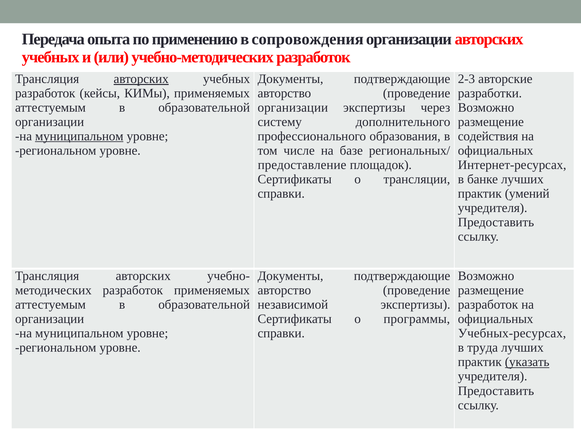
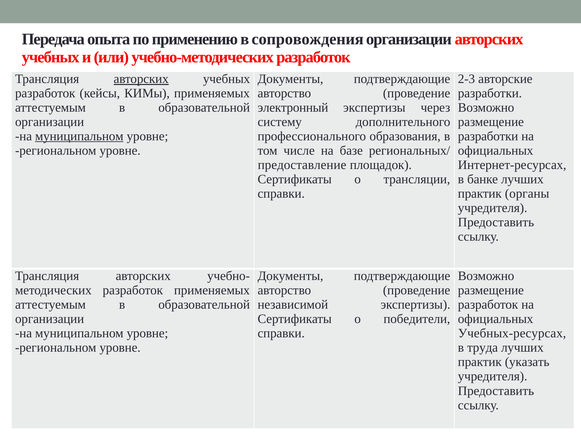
организации: организации -> электронный (293, 107)
содействия: содействия -> разработки (488, 136)
умений: умений -> органы (527, 193)
программы: программы -> победители (417, 319)
указать underline: present -> none (527, 362)
